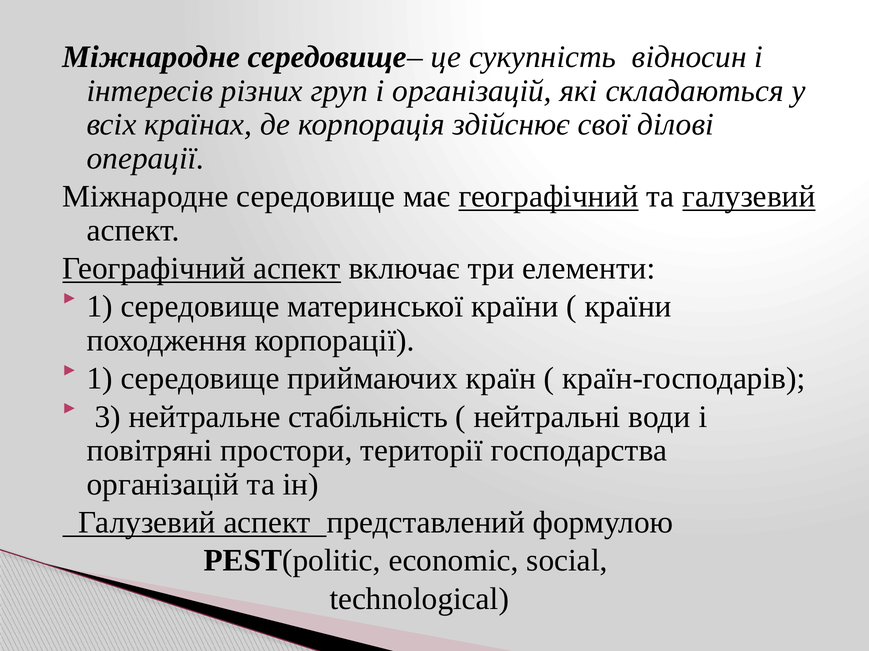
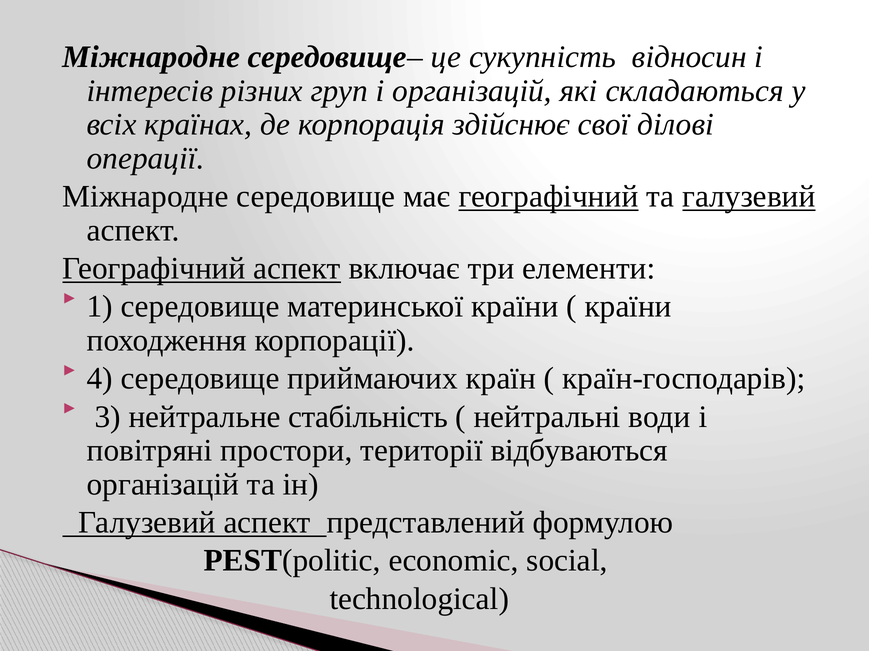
1: 1 -> 4 (100, 379)
господарства: господарства -> відбуваються (579, 451)
